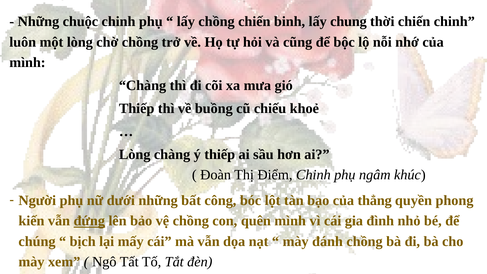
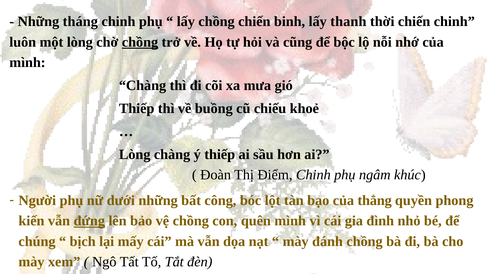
chuộc: chuộc -> tháng (80, 22)
chung: chung -> thanh (348, 22)
chồng underline: none -> present (140, 42)
